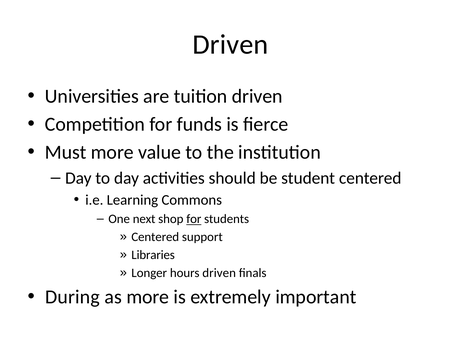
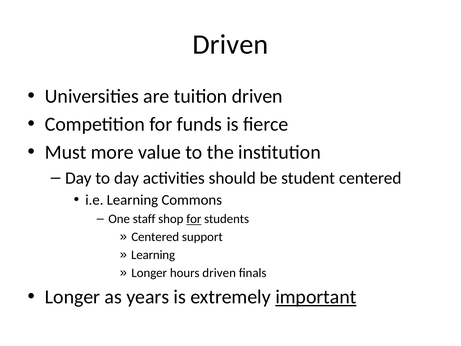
next: next -> staff (144, 219)
Libraries: Libraries -> Learning (153, 255)
During: During -> Longer (73, 297)
as more: more -> years (148, 297)
important underline: none -> present (316, 297)
